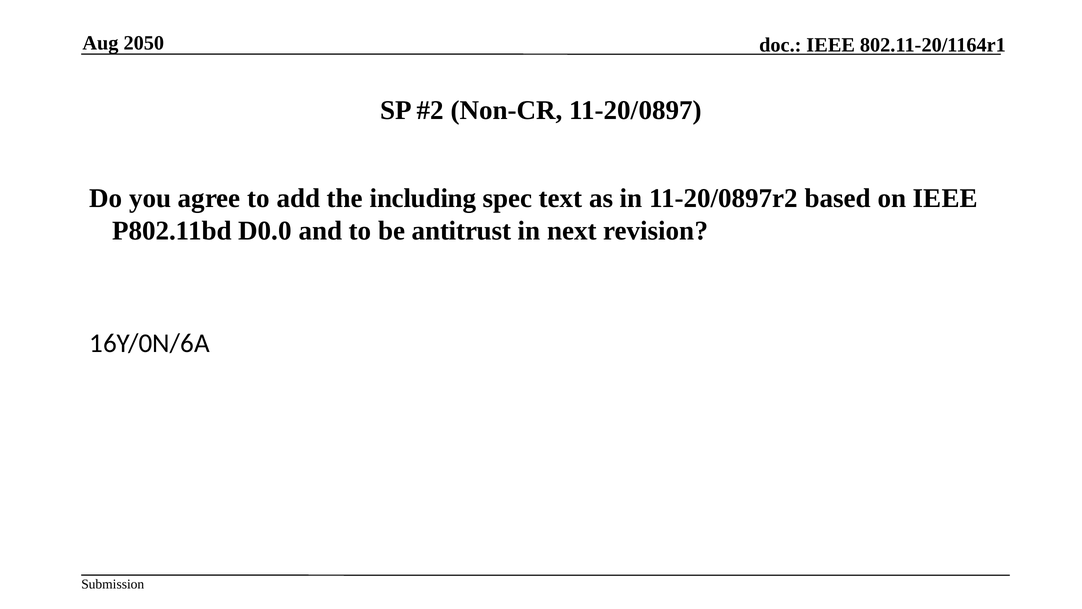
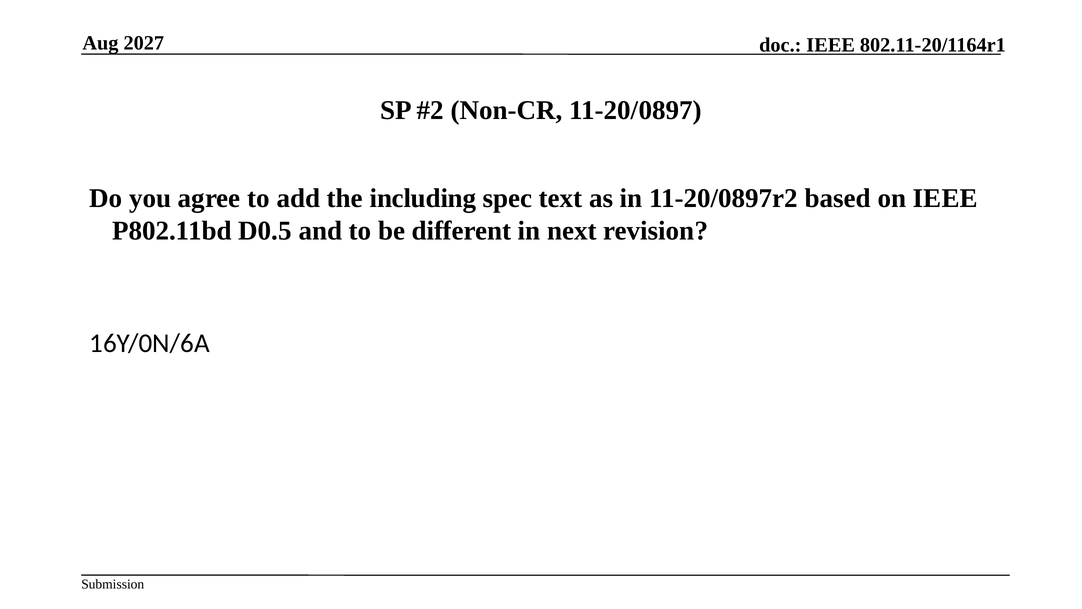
2050: 2050 -> 2027 (144, 43)
D0.0: D0.0 -> D0.5 (265, 230)
antitrust: antitrust -> different (462, 230)
